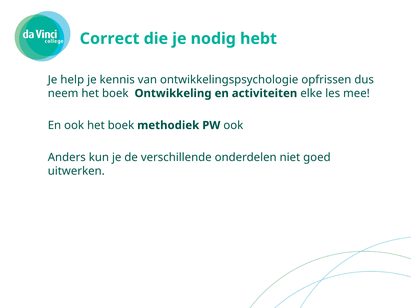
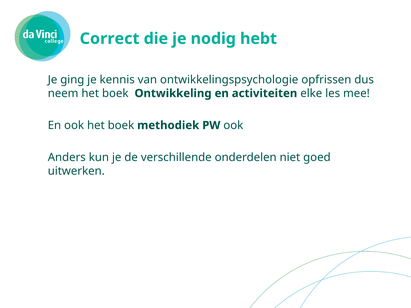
help: help -> ging (72, 80)
